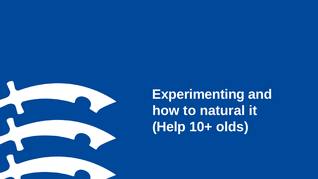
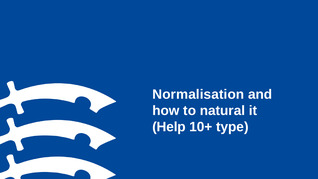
Experimenting: Experimenting -> Normalisation (198, 94)
olds: olds -> type (232, 127)
